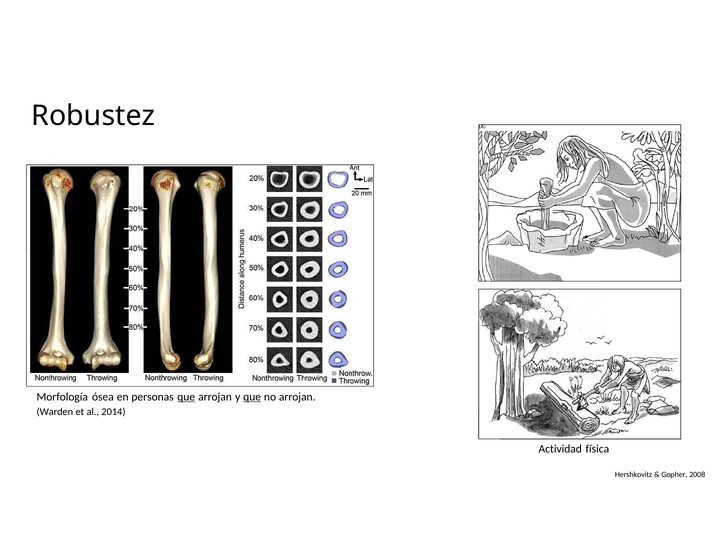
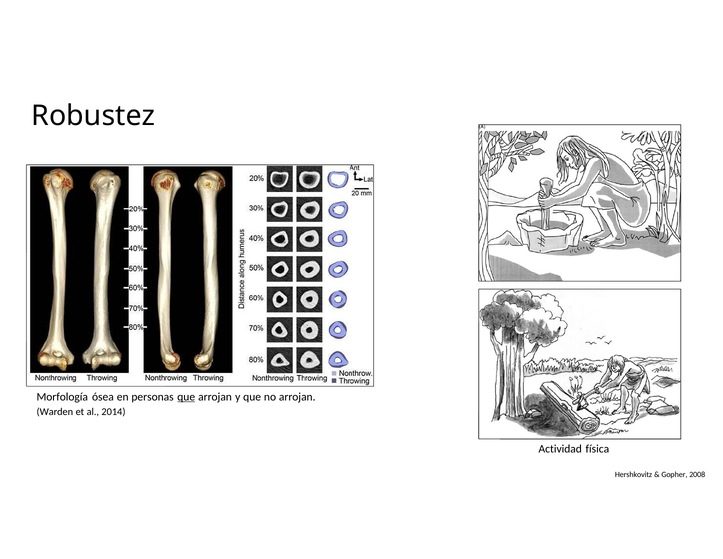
que underline: present -> none (252, 397)
